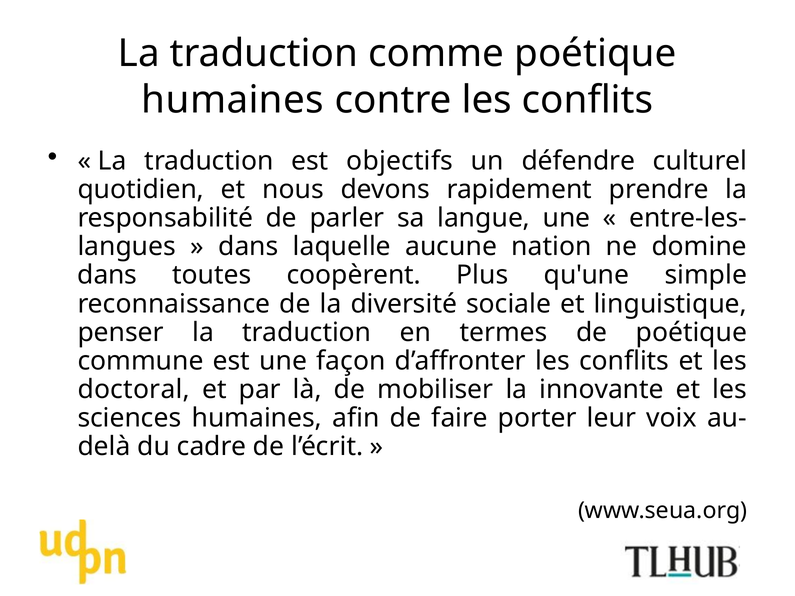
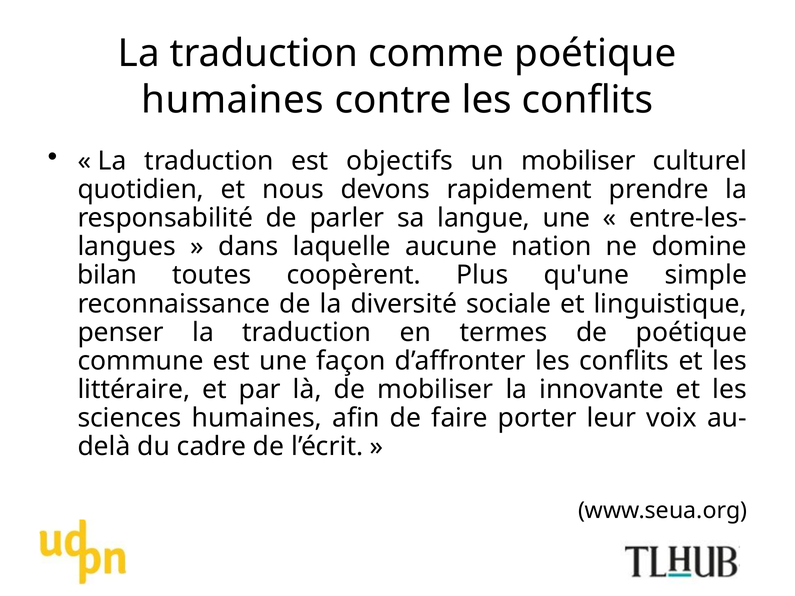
un défendre: défendre -> mobiliser (578, 161)
dans: dans -> bilan (107, 275)
doctoral: doctoral -> littéraire (134, 390)
